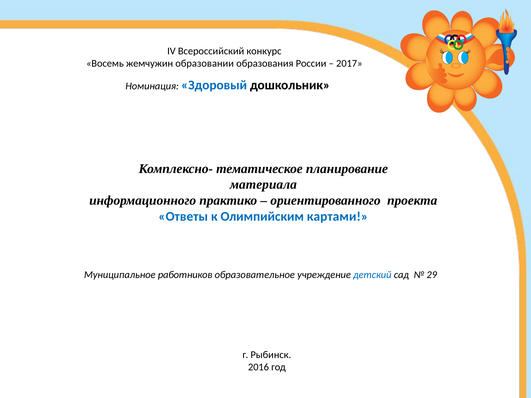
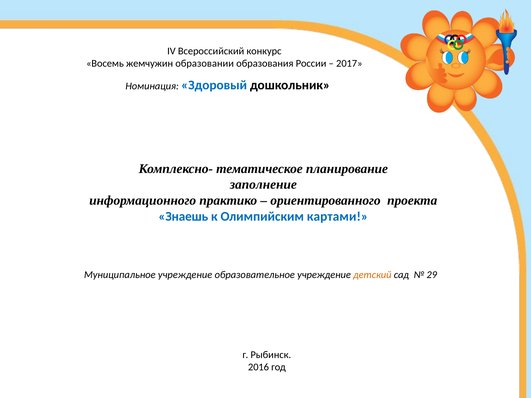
материала: материала -> заполнение (263, 185)
Ответы: Ответы -> Знаешь (183, 217)
Муниципальное работников: работников -> учреждение (185, 275)
детский colour: blue -> orange (372, 275)
